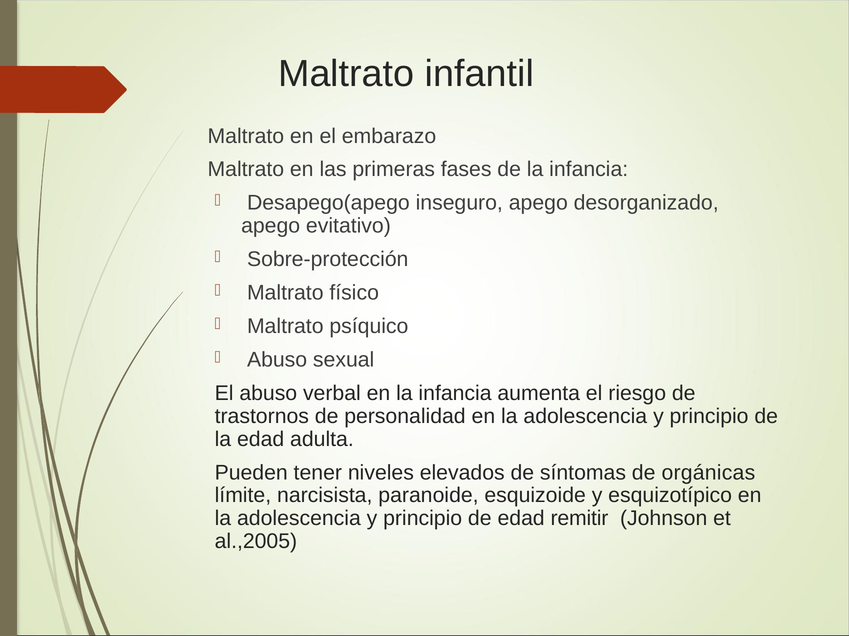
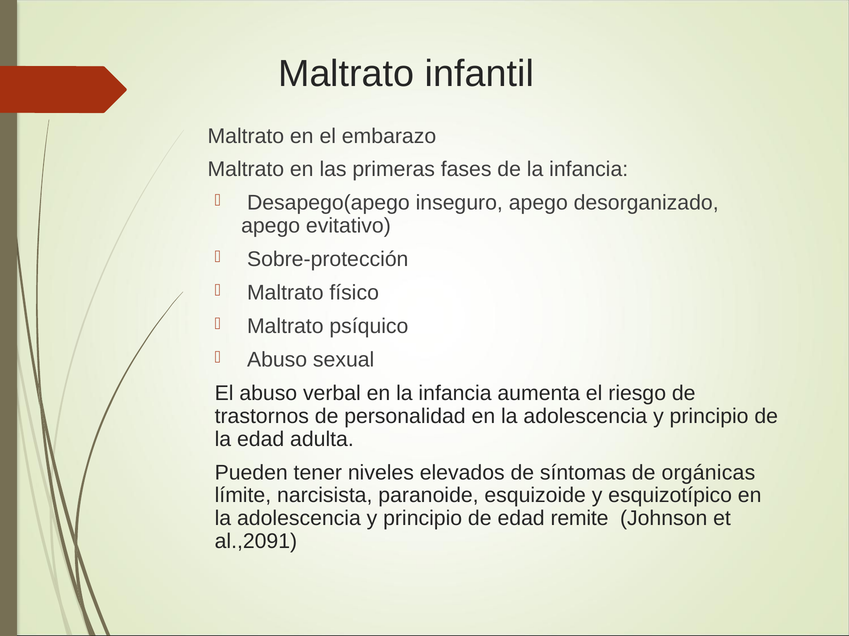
remitir: remitir -> remite (579, 519)
al.,2005: al.,2005 -> al.,2091 (256, 542)
